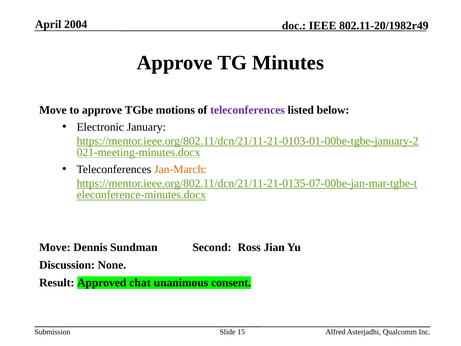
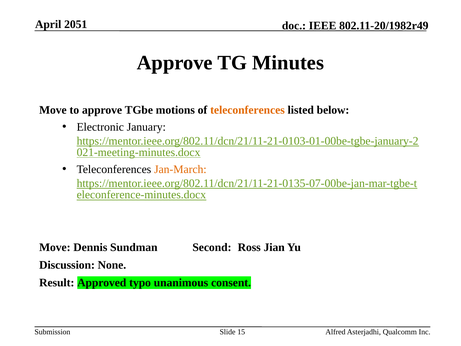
2004: 2004 -> 2051 (76, 24)
teleconferences colour: purple -> orange (247, 110)
chat: chat -> typo (140, 282)
